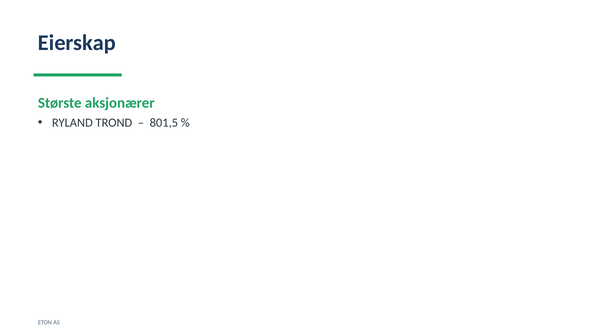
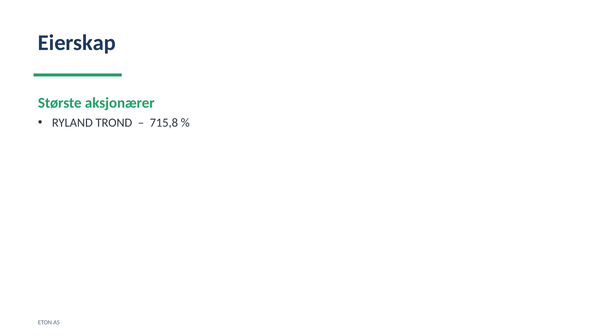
801,5: 801,5 -> 715,8 (164, 123)
